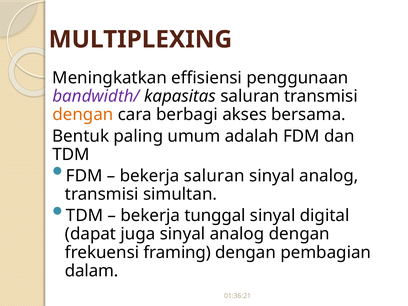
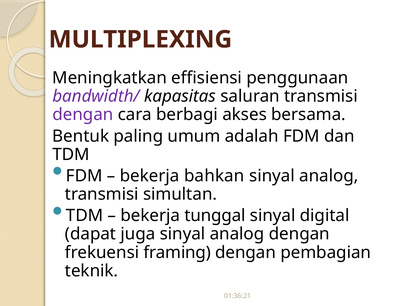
dengan colour: orange -> purple (83, 115)
bekerja saluran: saluran -> bahkan (214, 176)
dalam: dalam -> teknik (92, 271)
